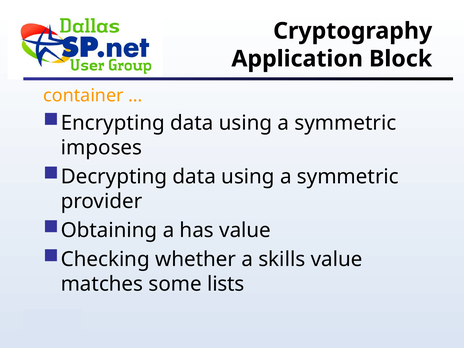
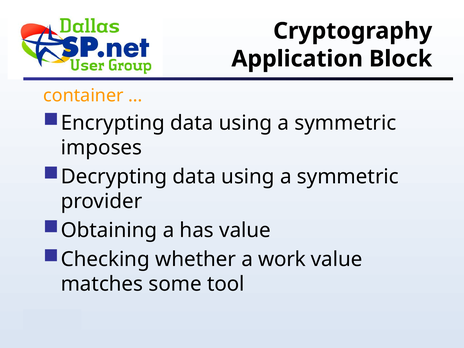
skills: skills -> work (282, 259)
lists: lists -> tool (226, 284)
